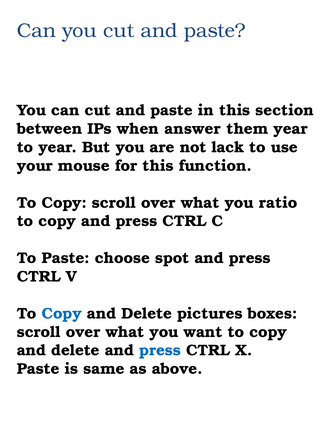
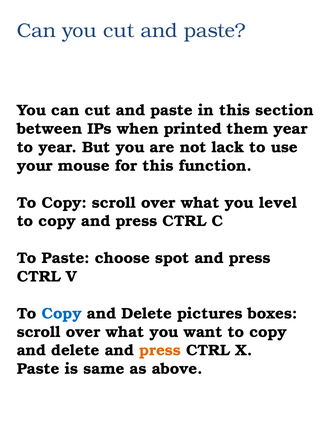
answer: answer -> printed (193, 129)
ratio: ratio -> level (278, 203)
press colour: blue -> orange (160, 350)
